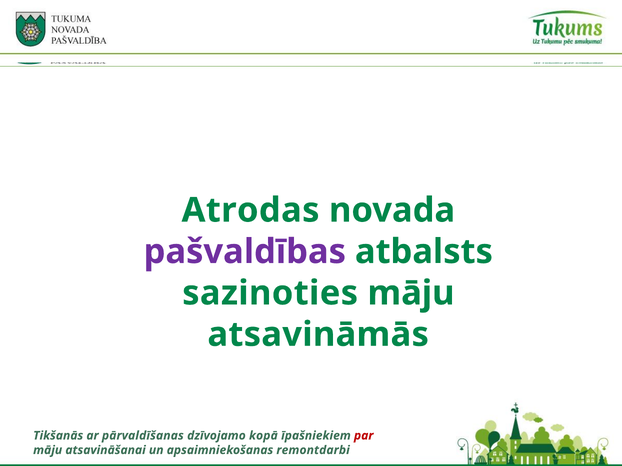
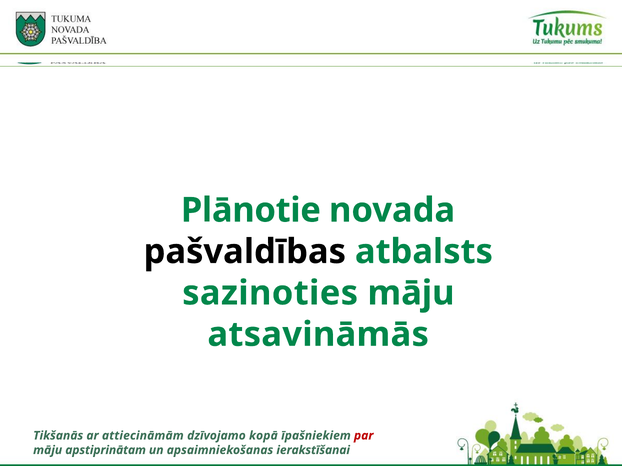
Atrodas: Atrodas -> Plānotie (251, 210)
pašvaldības colour: purple -> black (245, 252)
pārvaldīšanas: pārvaldīšanas -> attiecināmām (143, 436)
atsavināšanai: atsavināšanai -> apstiprinātam (106, 451)
remontdarbi: remontdarbi -> ierakstīšanai (313, 451)
